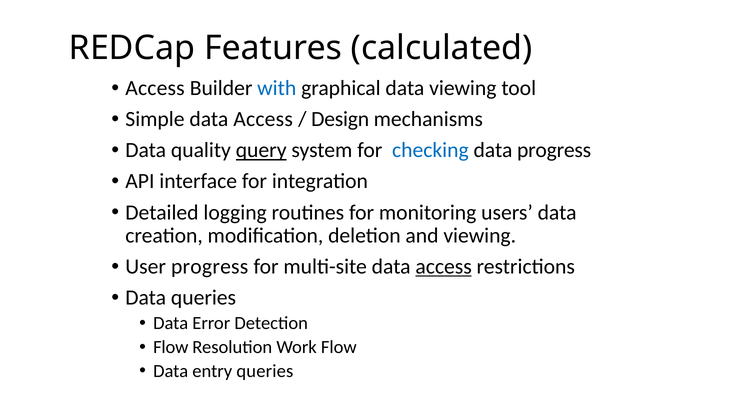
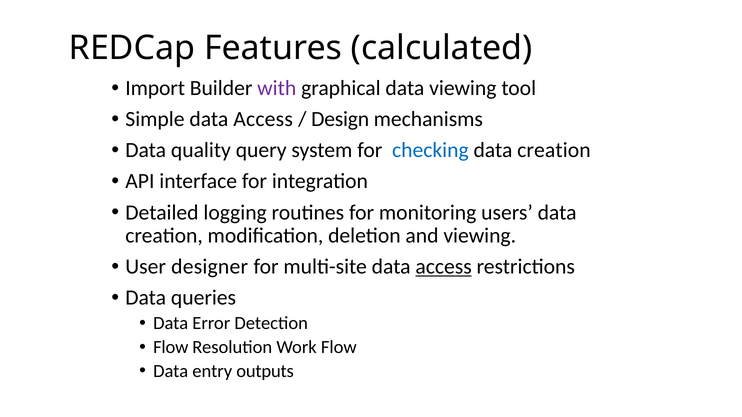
Access: Access -> Import (155, 88)
with colour: blue -> purple (277, 88)
query underline: present -> none (261, 150)
progress: progress -> creation (554, 150)
User progress: progress -> designer (210, 267)
entry queries: queries -> outputs (265, 371)
